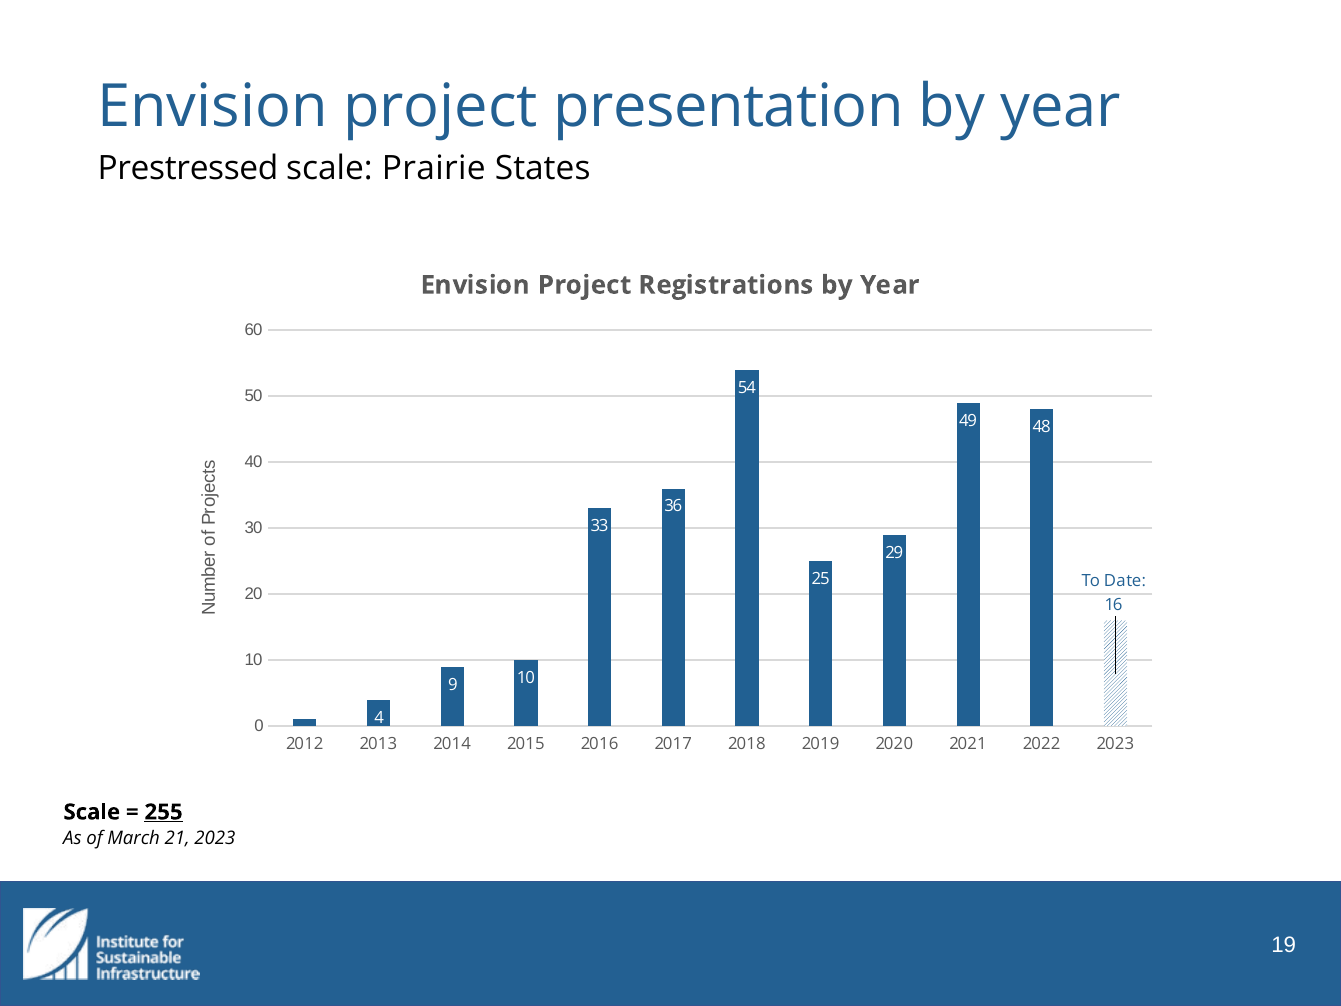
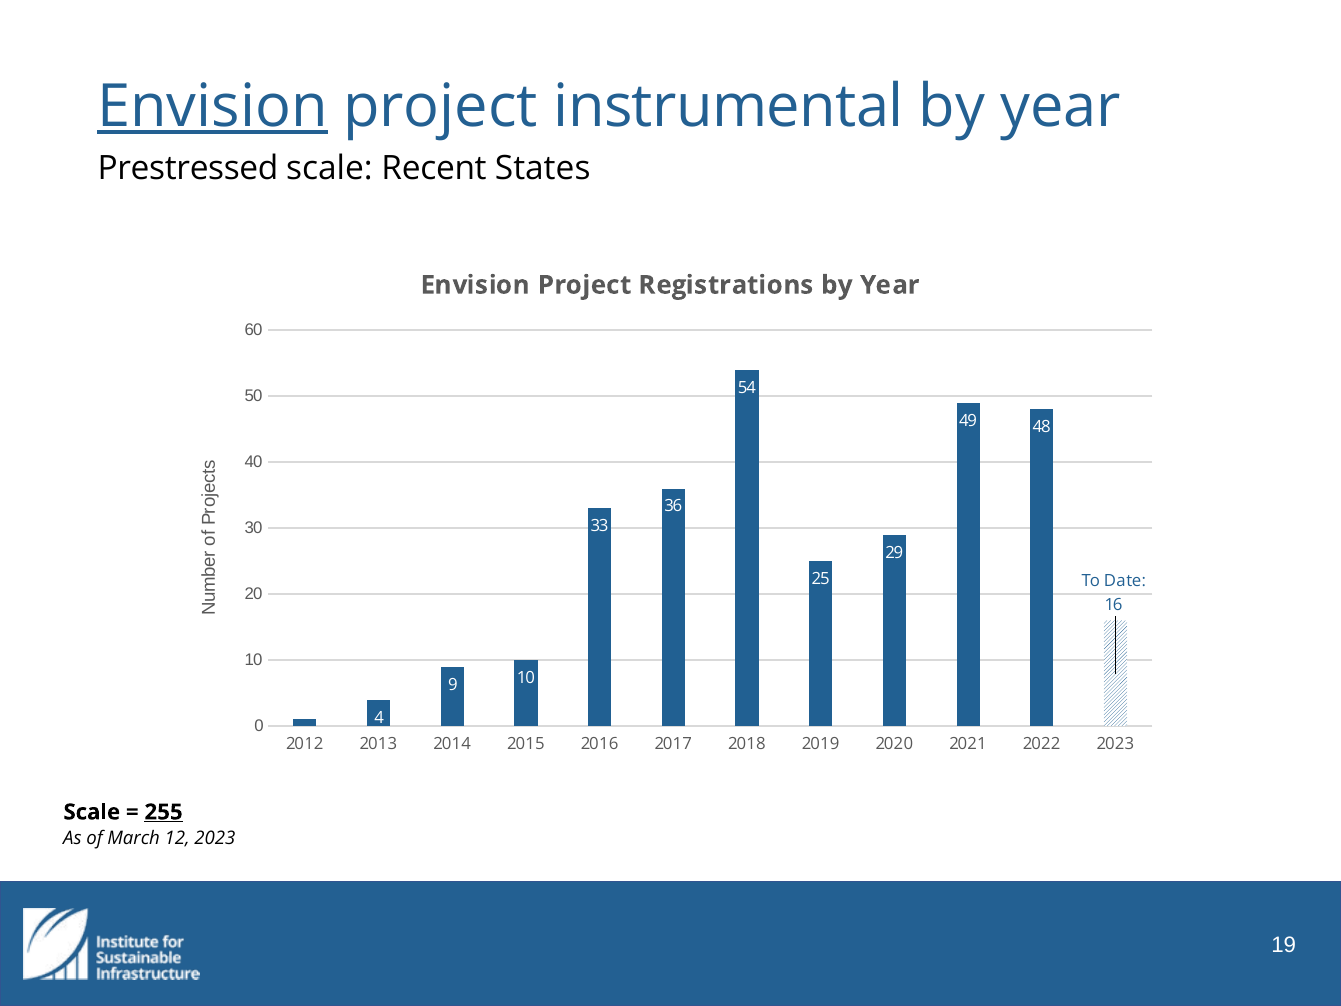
Envision underline: none -> present (212, 107)
presentation: presentation -> instrumental (729, 107)
Prairie: Prairie -> Recent (434, 168)
21: 21 -> 12 (177, 838)
